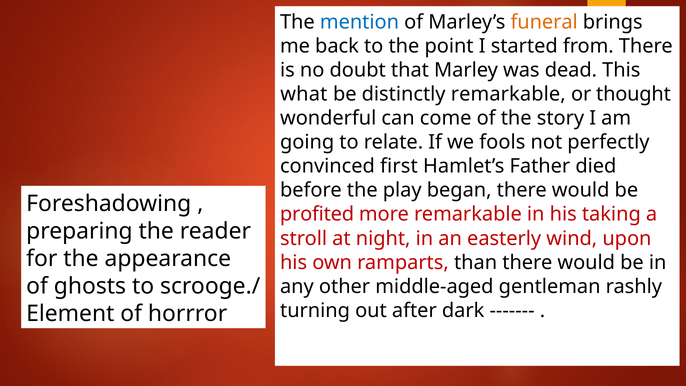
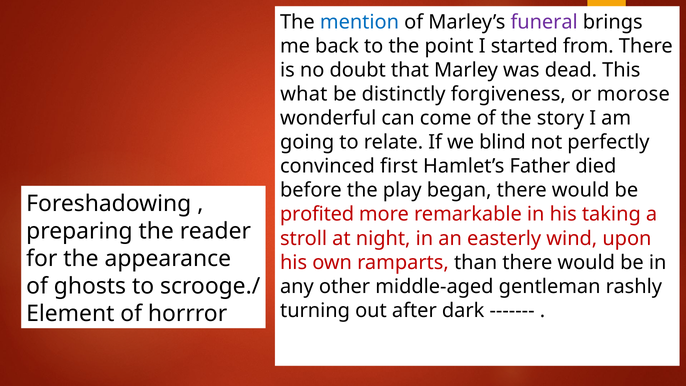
funeral colour: orange -> purple (544, 22)
distinctly remarkable: remarkable -> forgiveness (508, 94)
thought: thought -> morose (633, 94)
fools: fools -> blind (502, 142)
